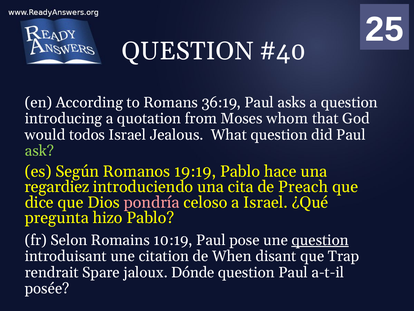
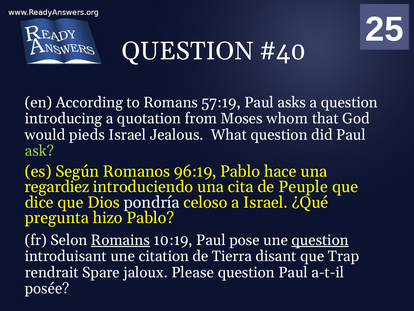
36:19: 36:19 -> 57:19 (221, 102)
todos: todos -> pieds (87, 135)
19:19: 19:19 -> 96:19 (195, 171)
Preach: Preach -> Peuple (303, 187)
pondría colour: pink -> white (152, 202)
Romains underline: none -> present (120, 240)
When: When -> Tierra (232, 256)
Dónde: Dónde -> Please (193, 272)
